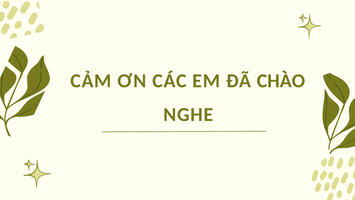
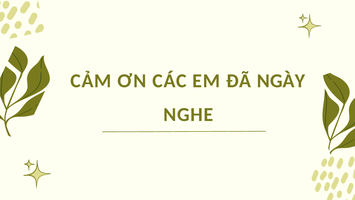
CHÀO: CHÀO -> NGÀY (281, 81)
